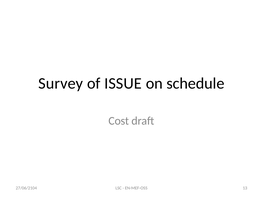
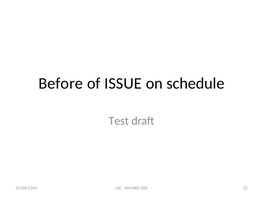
Survey: Survey -> Before (61, 84)
Cost: Cost -> Test (119, 121)
